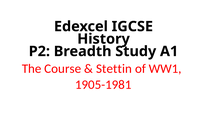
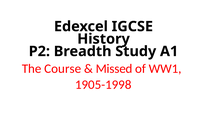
Stettin: Stettin -> Missed (114, 69)
1905-1981: 1905-1981 -> 1905-1998 (103, 85)
